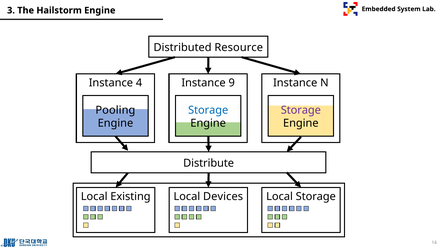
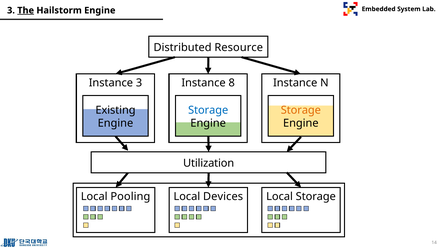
The underline: none -> present (26, 10)
Instance 4: 4 -> 3 (139, 83)
9: 9 -> 8 (232, 83)
Pooling: Pooling -> Existing (115, 110)
Storage colour: purple -> orange (301, 110)
Distribute: Distribute -> Utilization (209, 163)
Existing: Existing -> Pooling (130, 196)
